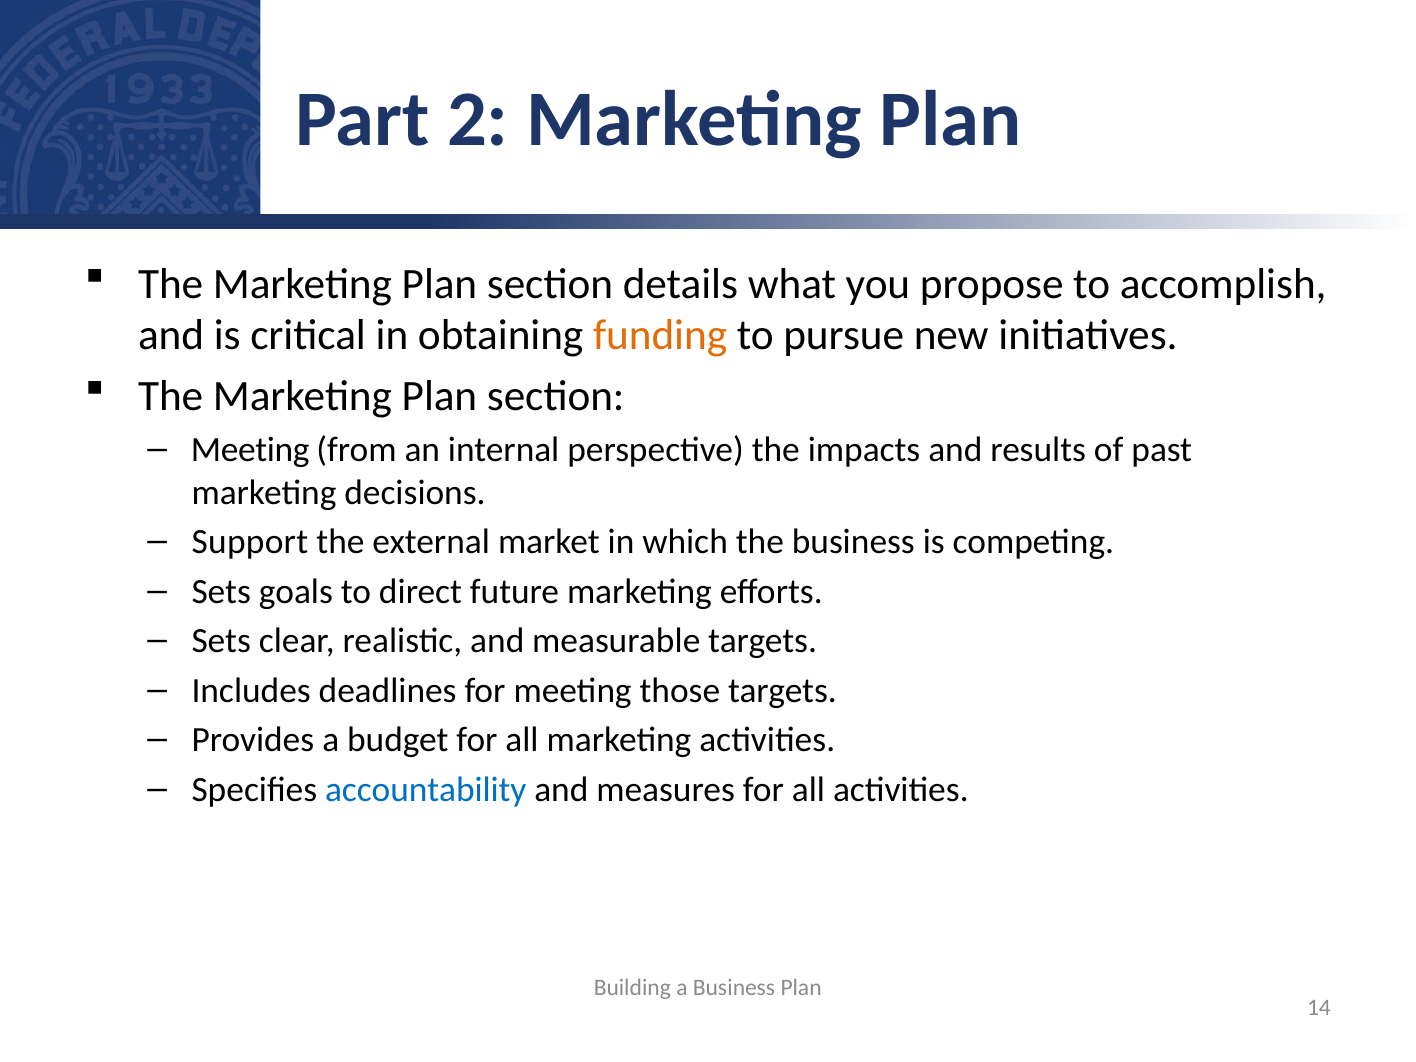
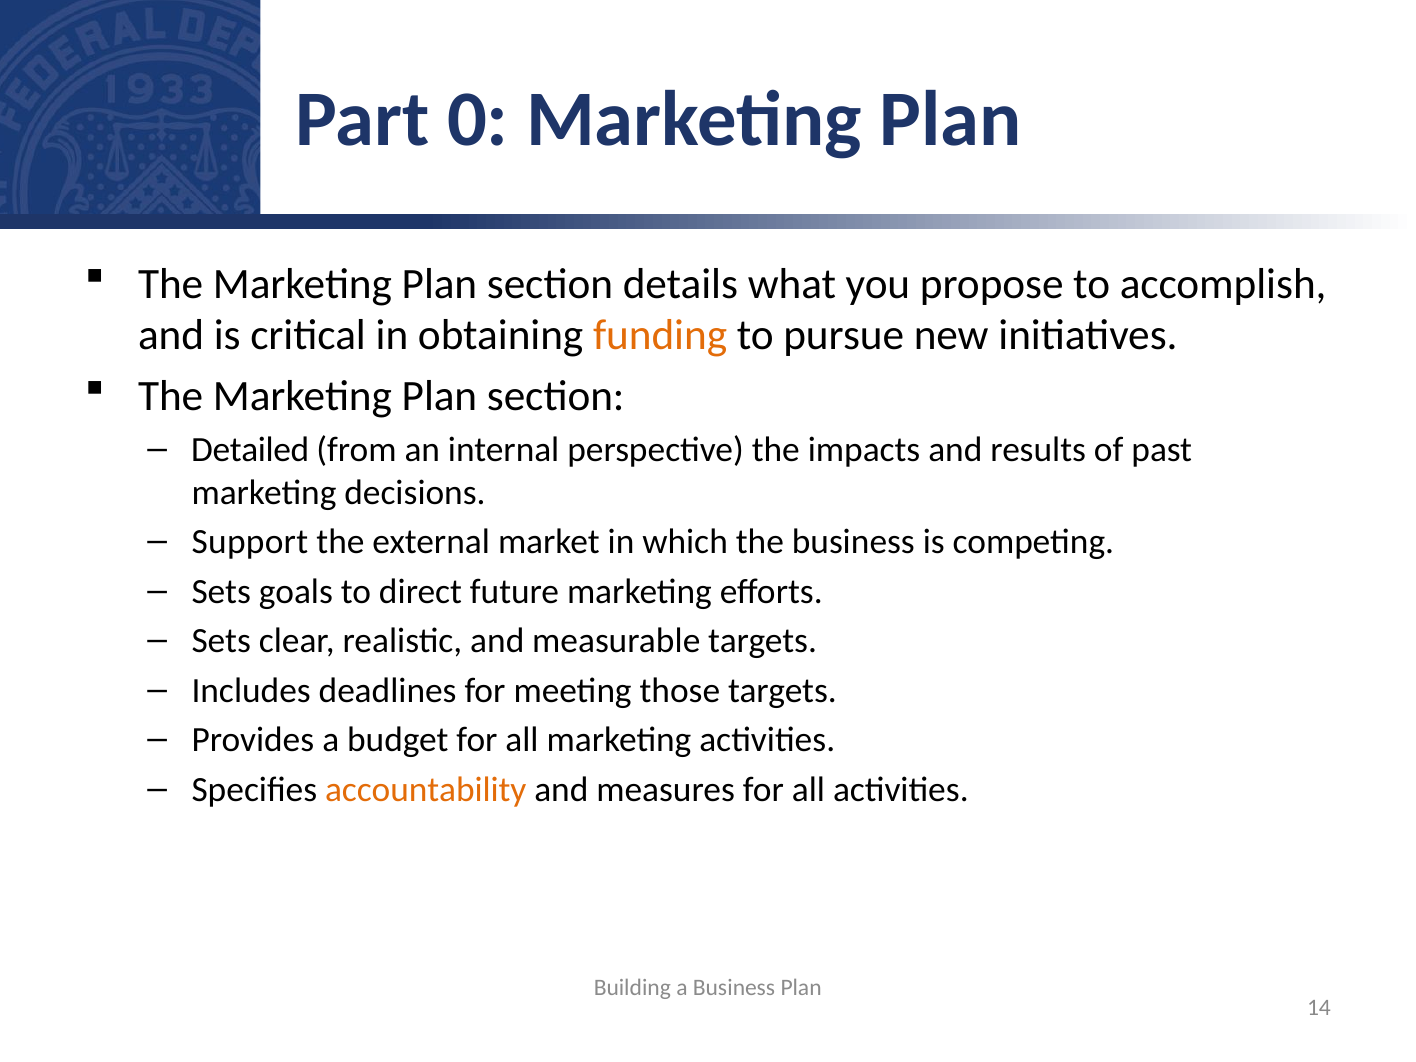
2: 2 -> 0 (478, 120)
Meeting: Meeting -> Detailed (250, 450)
accountability colour: blue -> orange (426, 790)
